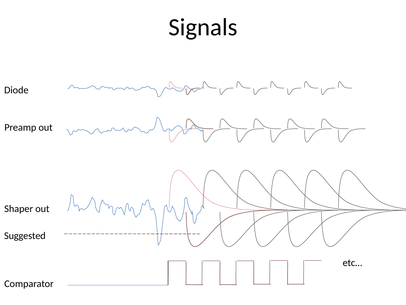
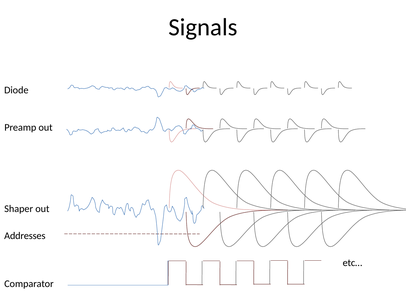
Suggested: Suggested -> Addresses (25, 235)
